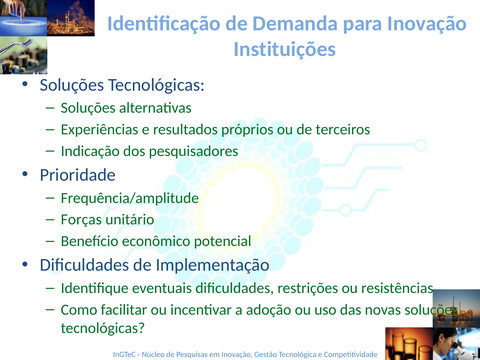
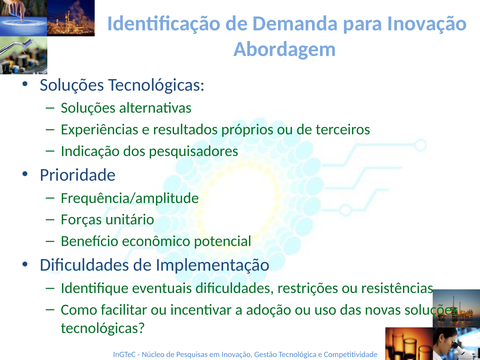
Instituições: Instituições -> Abordagem (285, 49)
